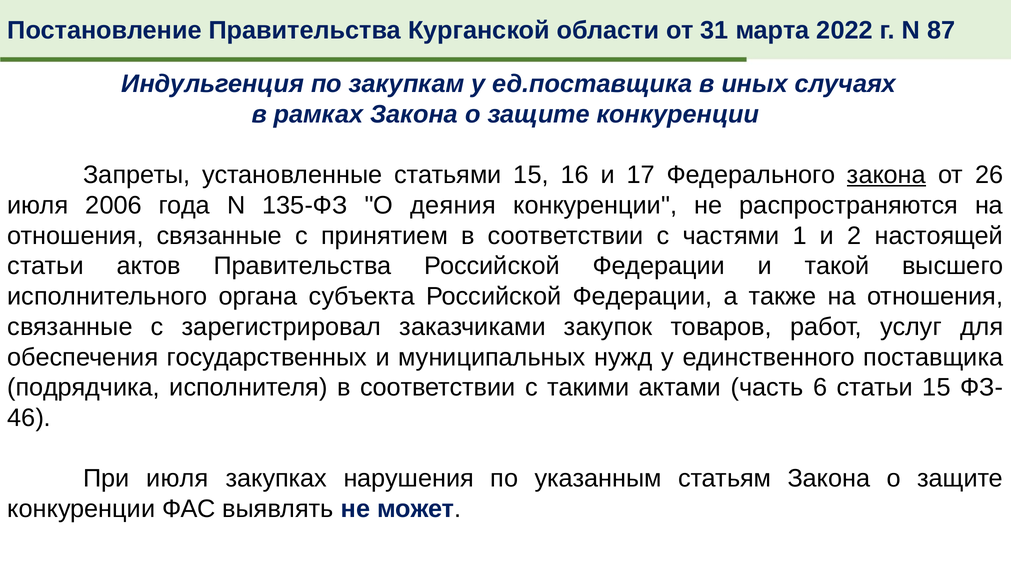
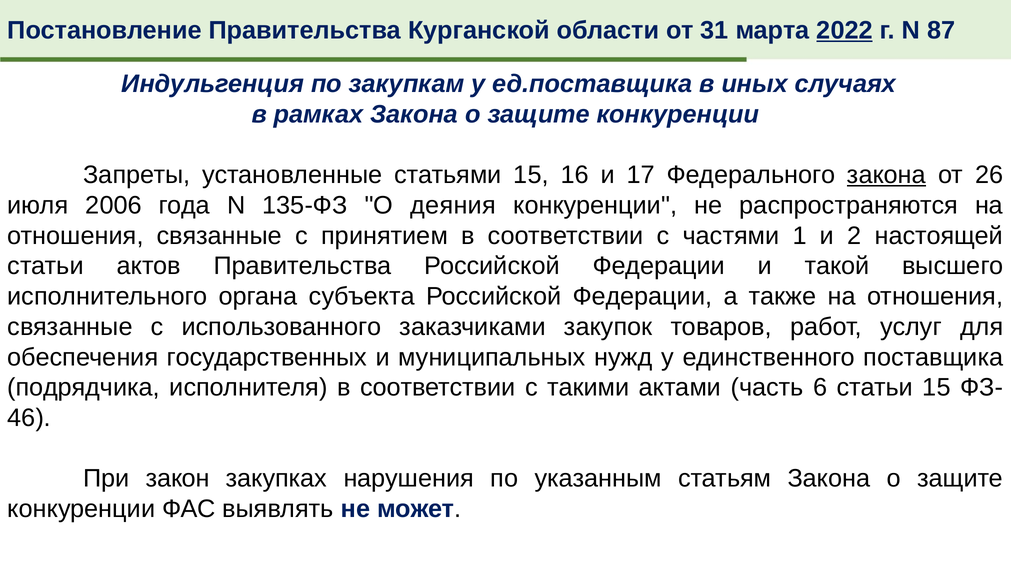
2022 underline: none -> present (845, 30)
зарегистрировал: зарегистрировал -> использованного (282, 327)
При июля: июля -> закон (178, 478)
